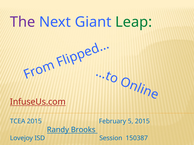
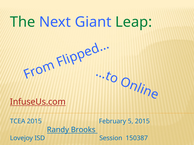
The colour: purple -> green (23, 22)
